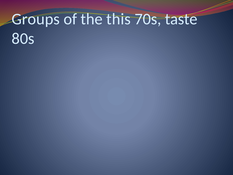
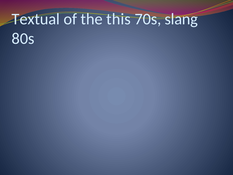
Groups: Groups -> Textual (36, 19)
taste: taste -> slang (181, 19)
